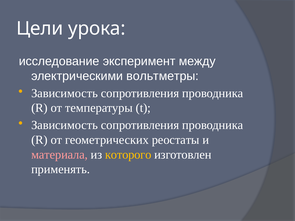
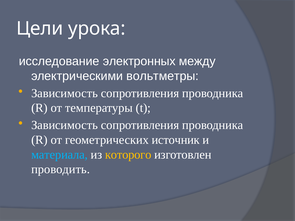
эксперимент: эксперимент -> электронных (139, 61)
реостаты: реостаты -> источник (176, 140)
материала colour: pink -> light blue (59, 155)
применять: применять -> проводить (61, 170)
